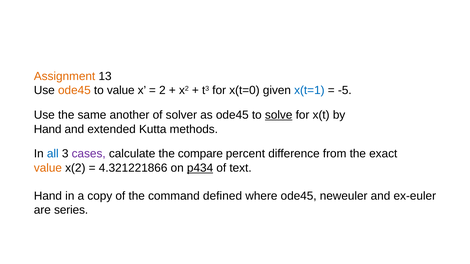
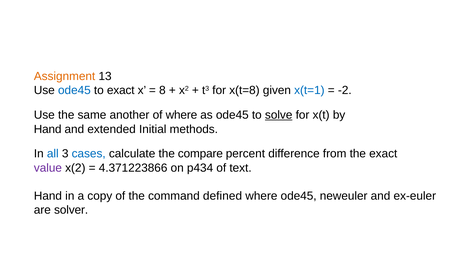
ode45 colour: orange -> blue (74, 91)
to value: value -> exact (121, 91)
2: 2 -> 8 (162, 91)
x(t=0: x(t=0 -> x(t=8 (244, 91)
-5: -5 -> -2 (345, 91)
of solver: solver -> where (181, 115)
Kutta: Kutta -> Initial (153, 129)
cases colour: purple -> blue (89, 154)
value colour: orange -> purple (48, 168)
4.321221866: 4.321221866 -> 4.371223866 (133, 168)
p434 underline: present -> none (200, 168)
series: series -> solver (71, 210)
